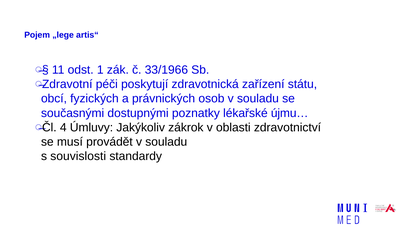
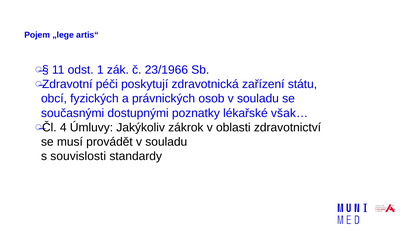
33/1966: 33/1966 -> 23/1966 (166, 70)
újmu…: újmu… -> však… (290, 113)
